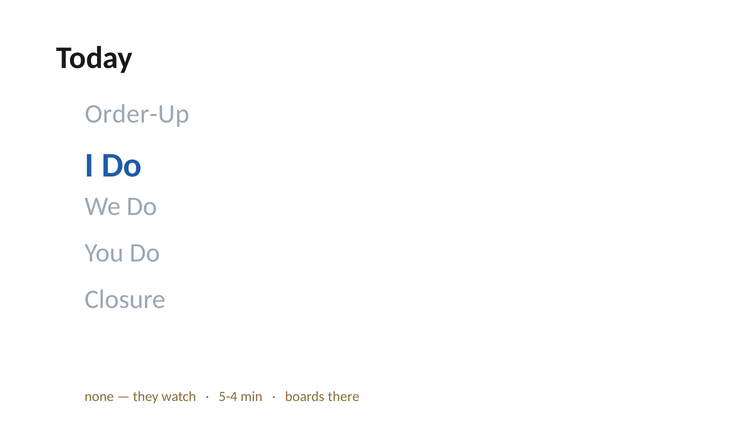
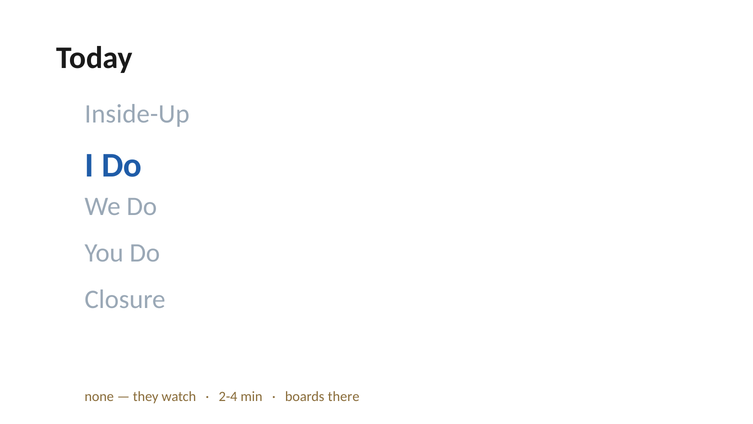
Order-Up: Order-Up -> Inside-Up (137, 114)
5-4: 5-4 -> 2-4 (228, 396)
